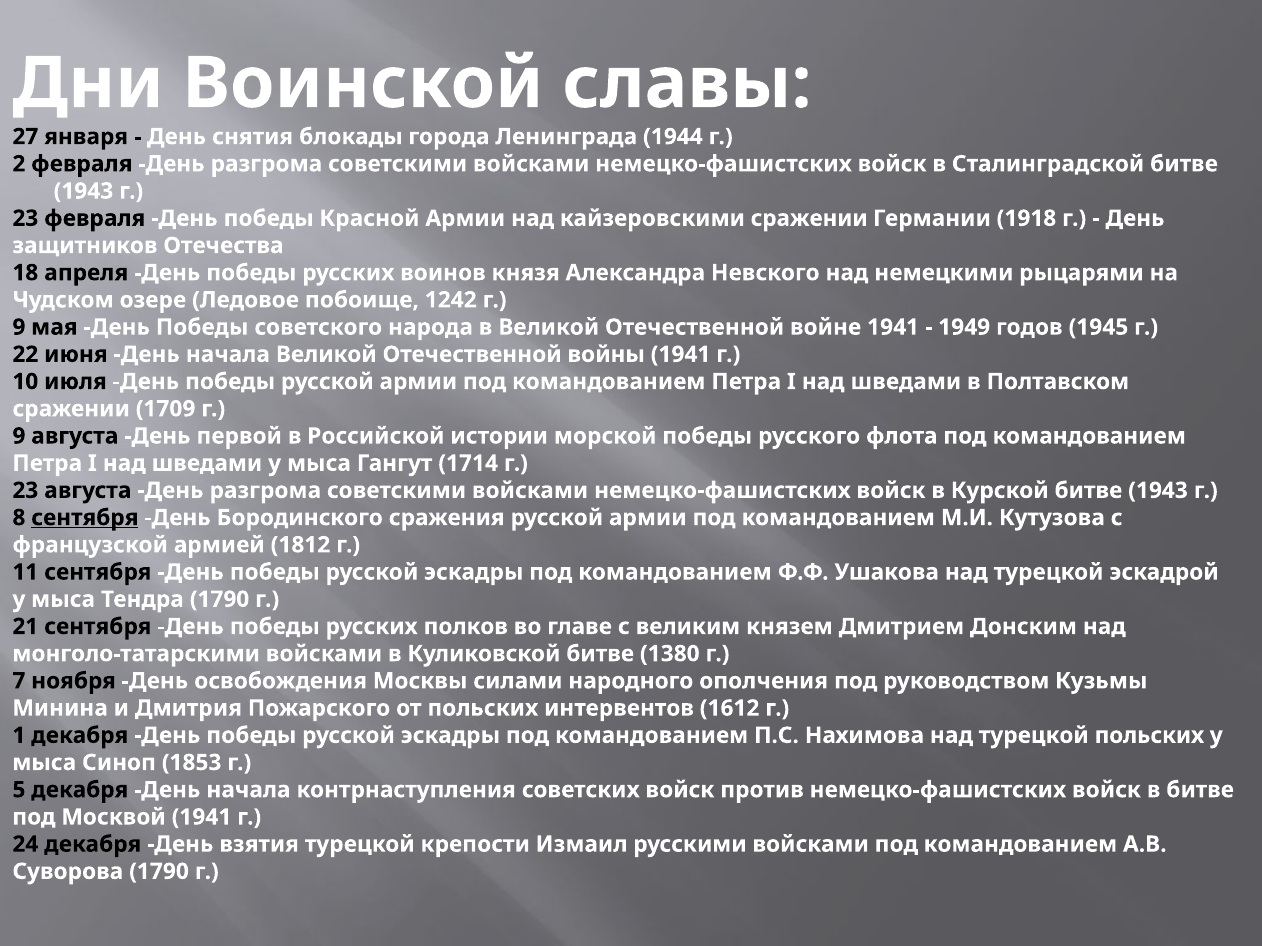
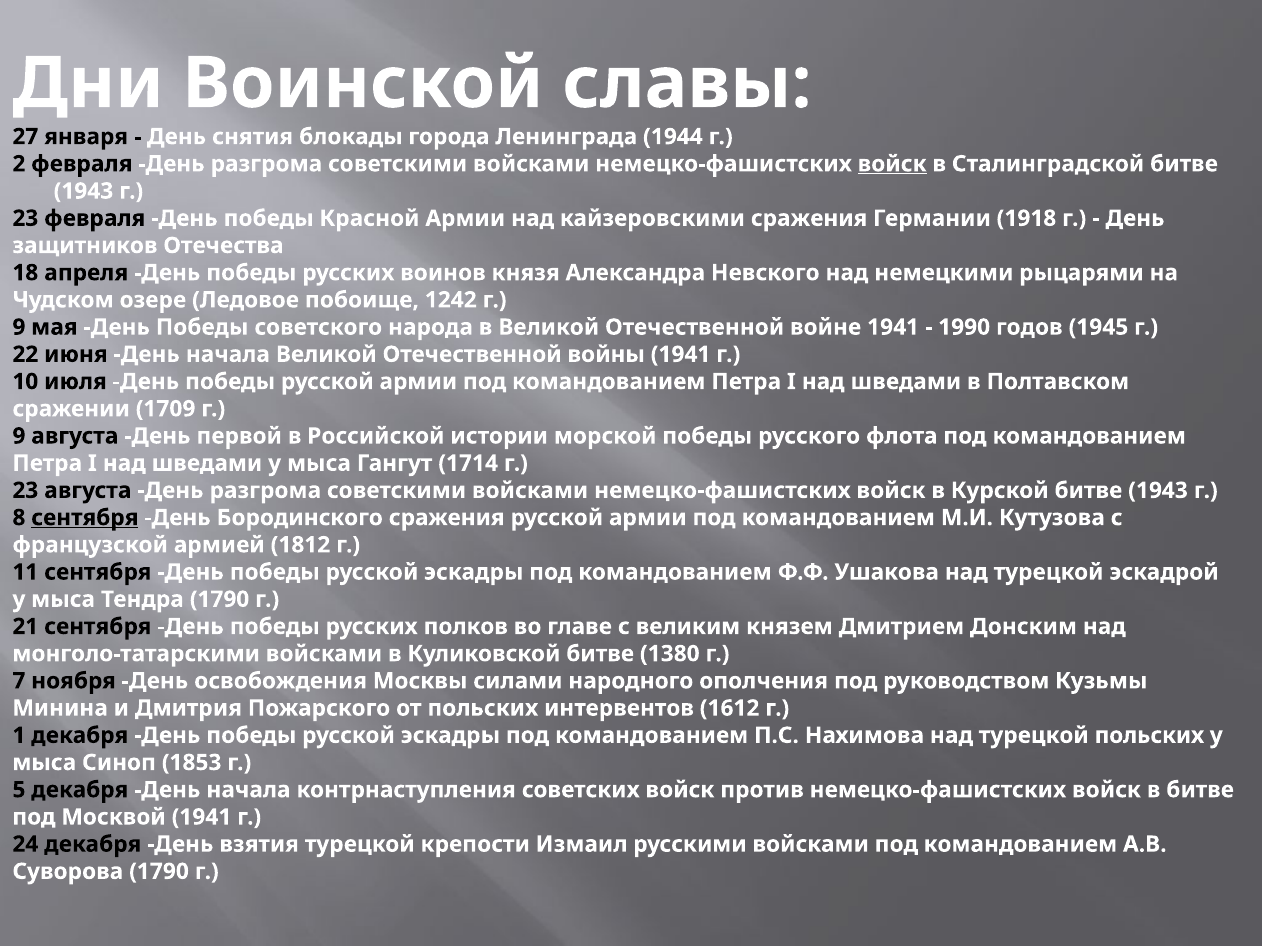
войск underline: none -> present (892, 164)
кайзеровскими сражении: сражении -> сражения (809, 218)
1949: 1949 -> 1990 (964, 327)
